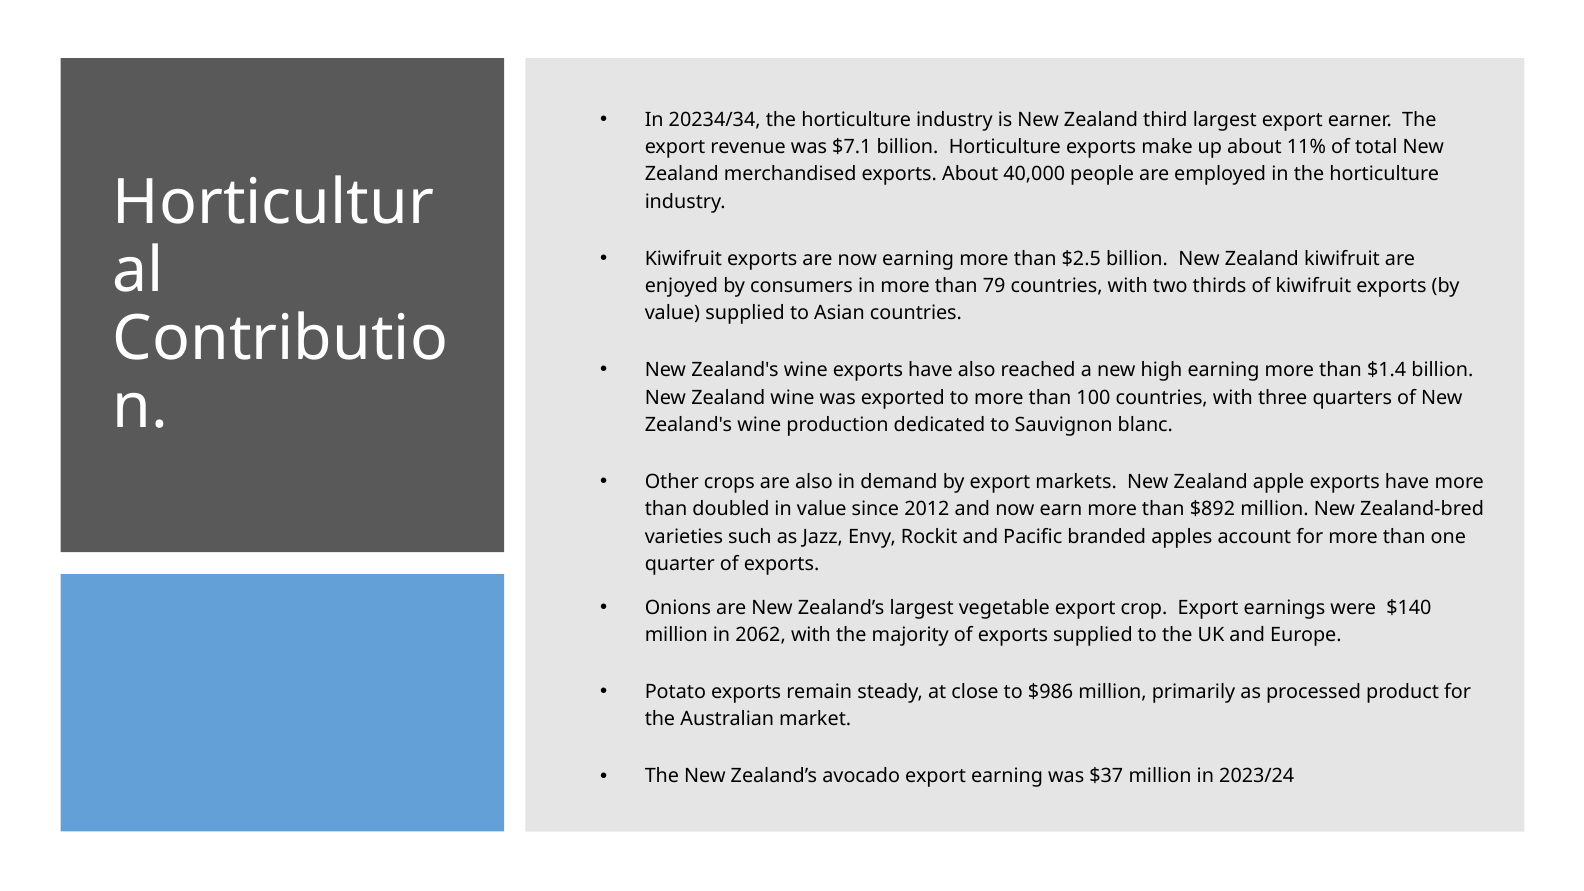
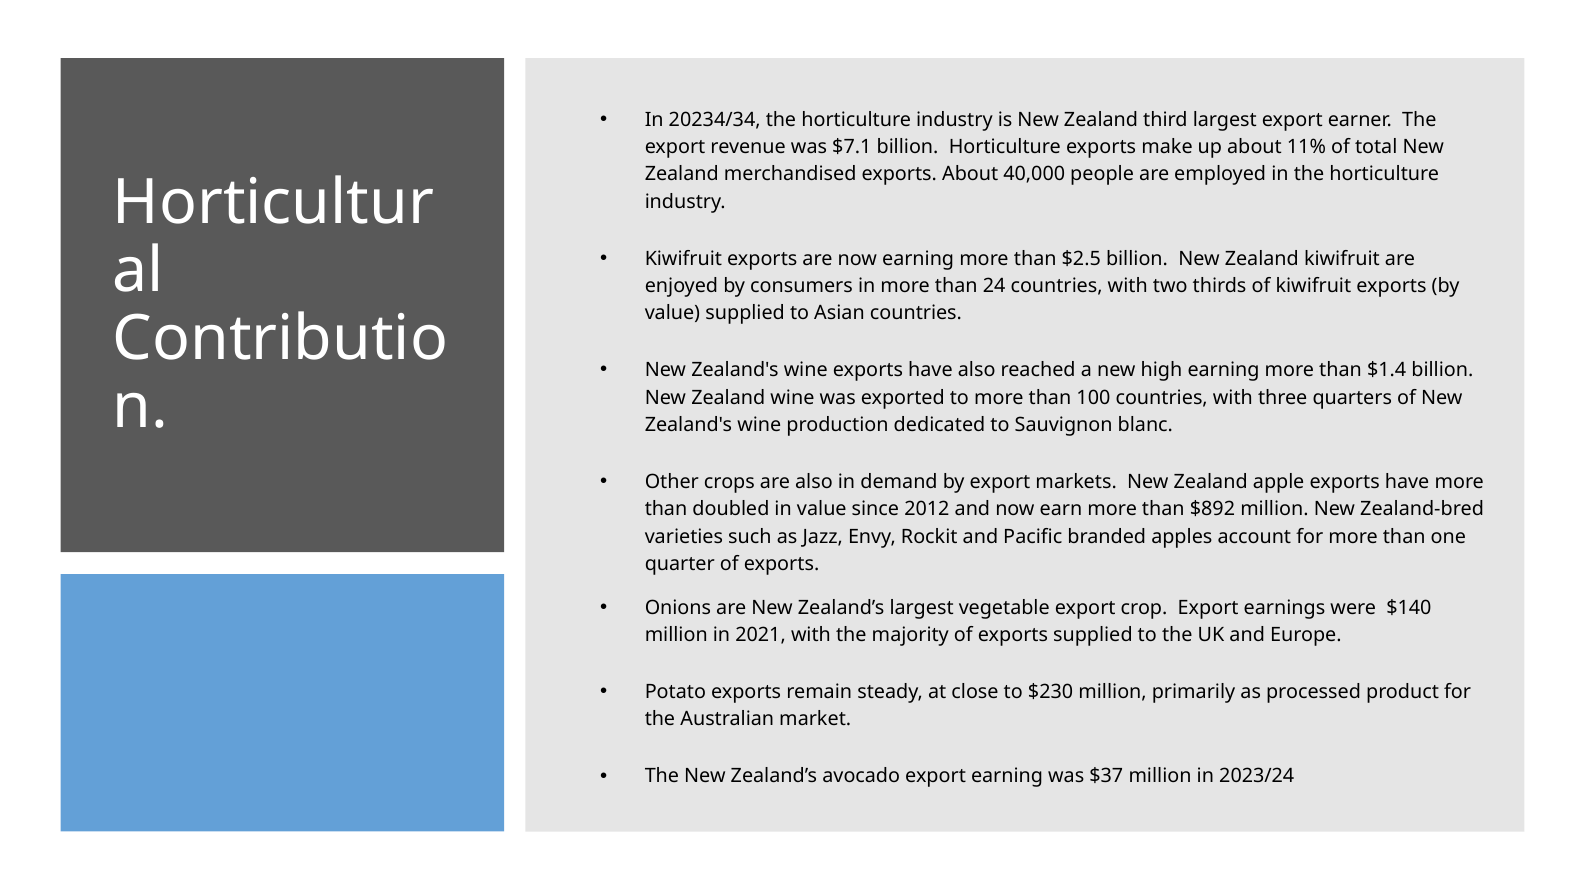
79: 79 -> 24 (994, 286)
2062: 2062 -> 2021 (761, 635)
$986: $986 -> $230 (1051, 692)
